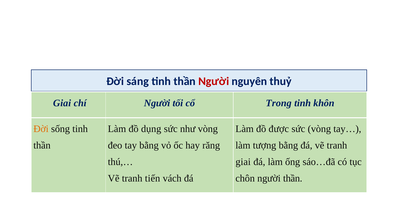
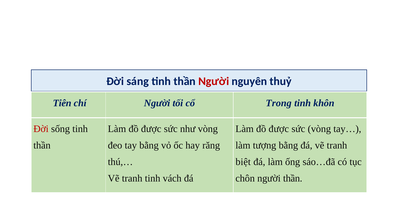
Giai: Giai -> Tiên (62, 103)
Đời colour: orange -> red (41, 129)
dụng: dụng -> được (151, 129)
giai: giai -> biệt (243, 162)
tranh tiến: tiến -> tinh (153, 178)
